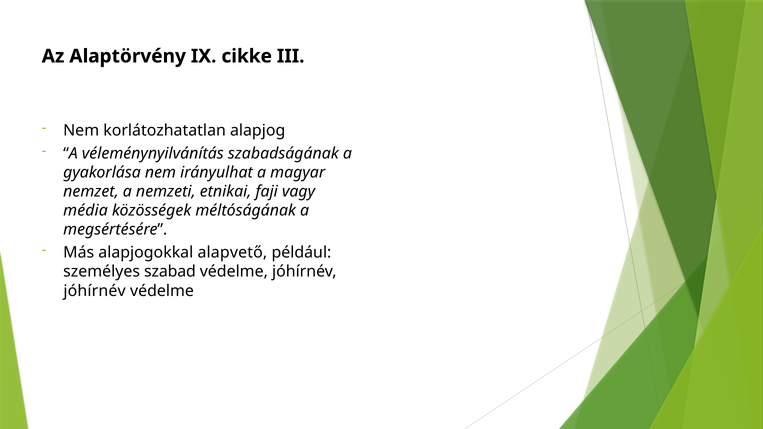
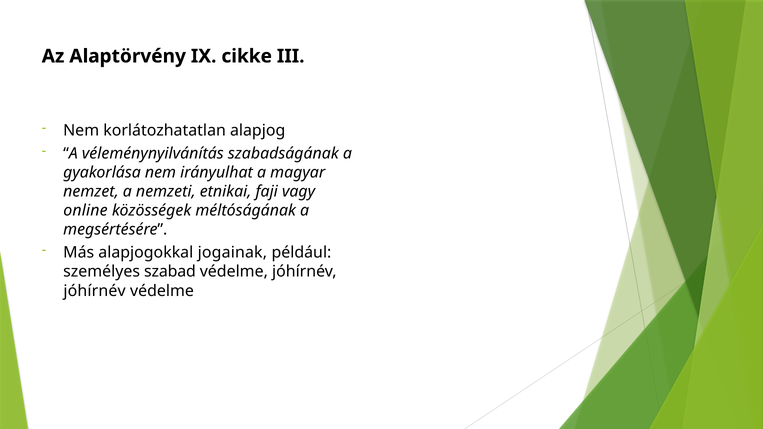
média: média -> online (86, 211)
alapvető: alapvető -> jogainak (232, 253)
